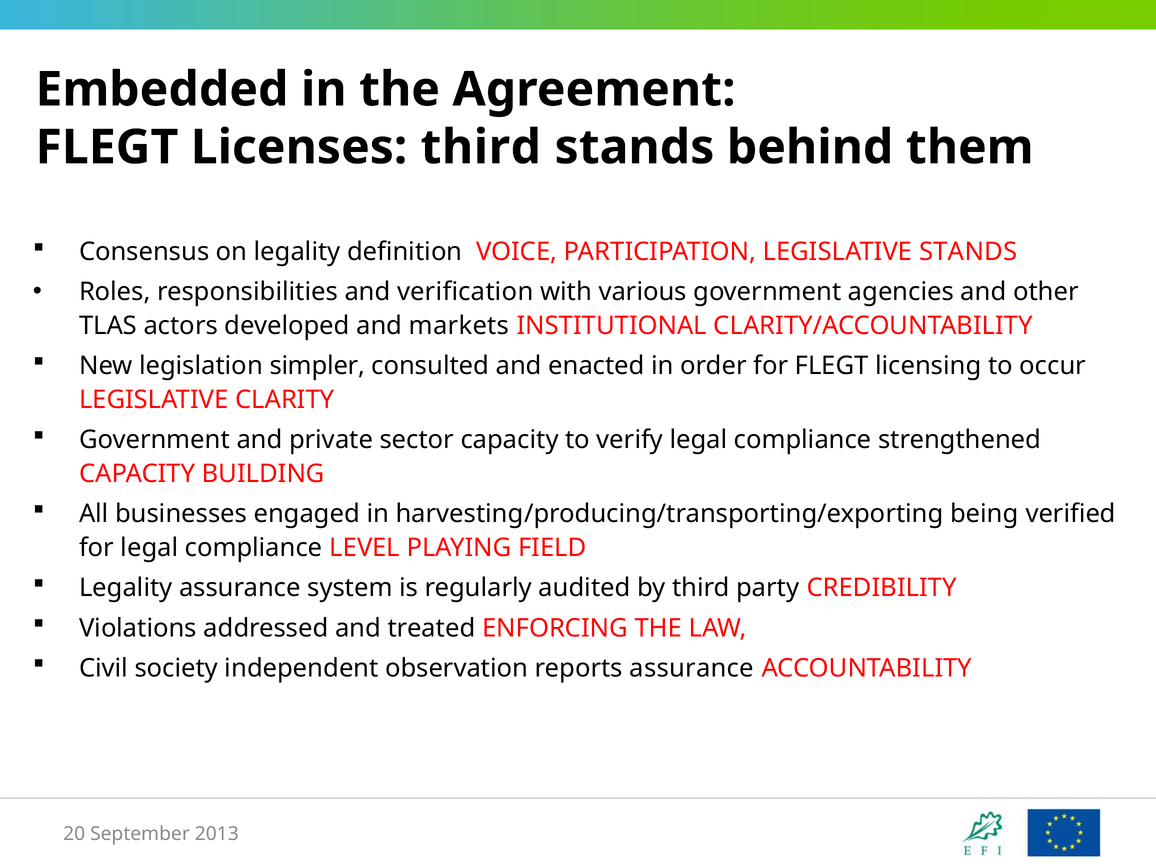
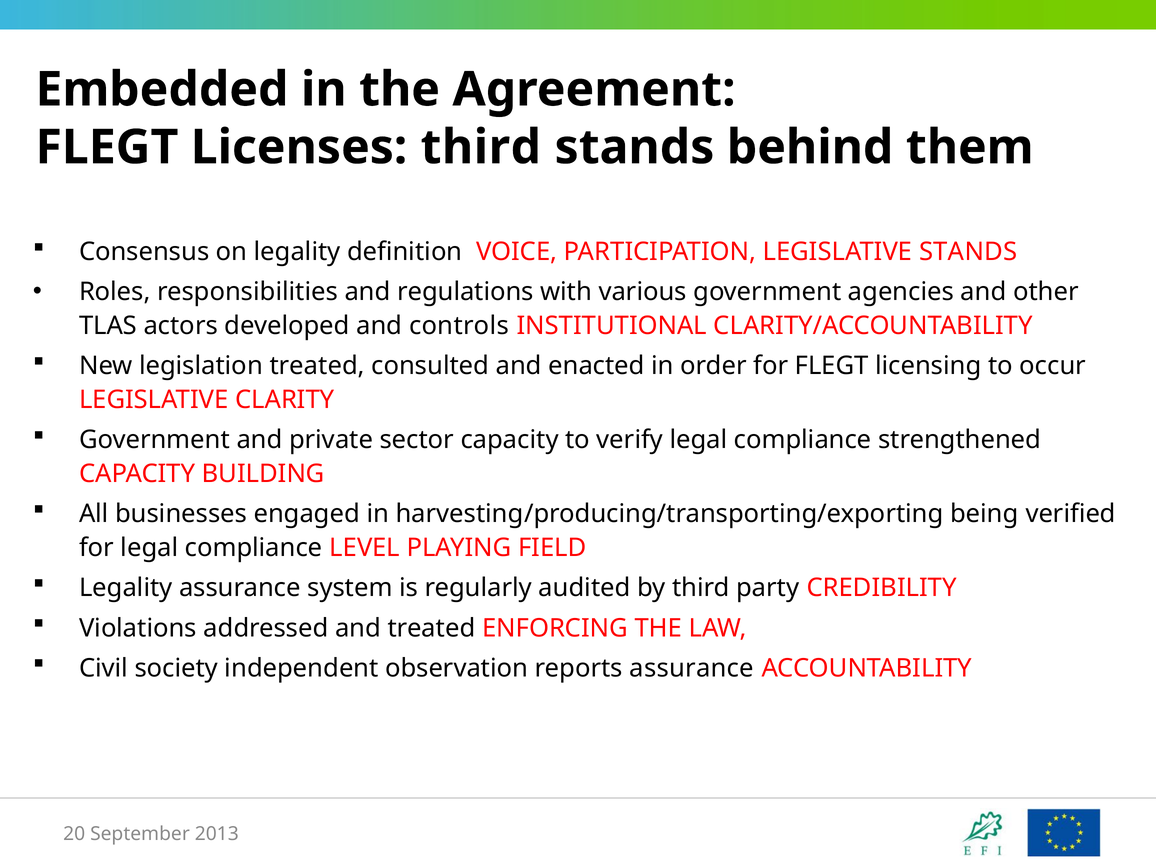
verification: verification -> regulations (465, 292)
markets: markets -> controls (459, 326)
legislation simpler: simpler -> treated (317, 366)
